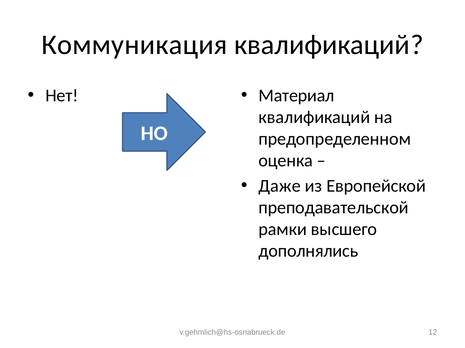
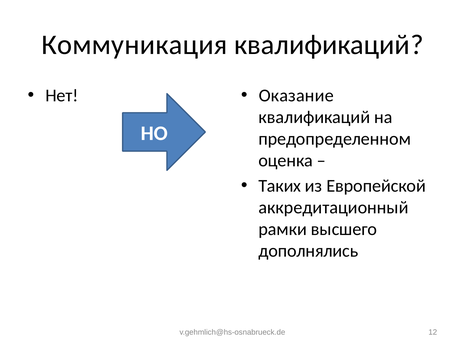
Материал: Материал -> Оказание (296, 96)
Даже: Даже -> Таких (280, 186)
преподавательской: преподавательской -> аккредитационный (333, 208)
